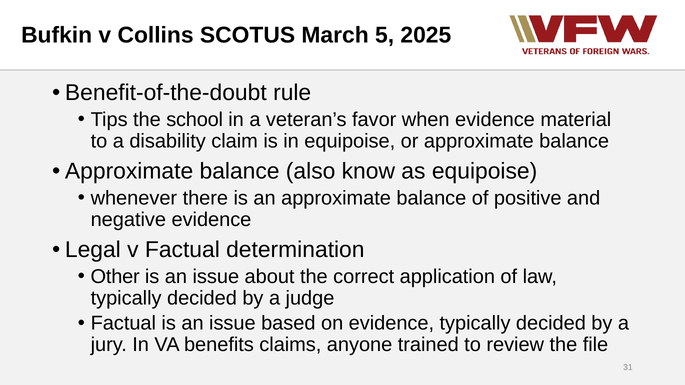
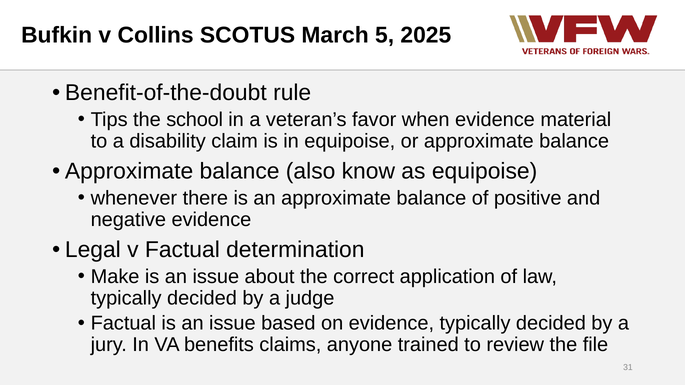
Other: Other -> Make (115, 277)
